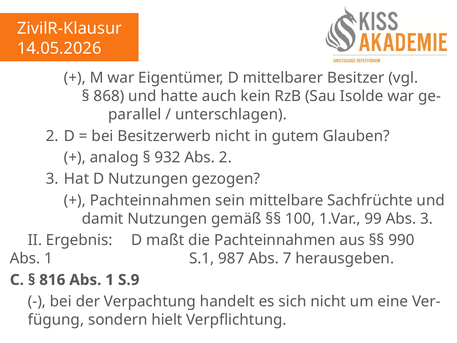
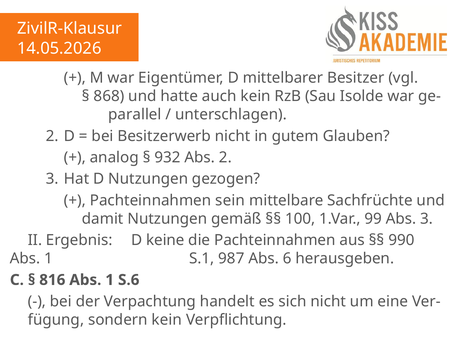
maßt: maßt -> keine (165, 240)
7: 7 -> 6 (287, 258)
S.9: S.9 -> S.6 (129, 280)
sondern hielt: hielt -> kein (167, 319)
